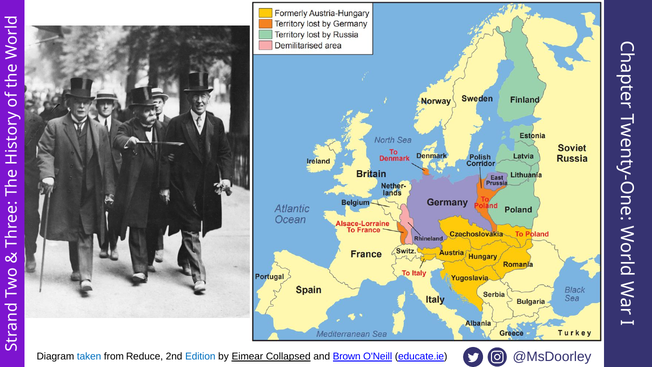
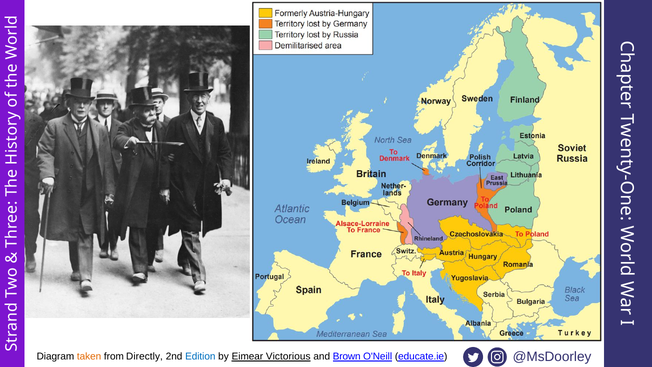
taken colour: blue -> orange (89, 356)
Reduce: Reduce -> Directly (144, 356)
Collapsed: Collapsed -> Victorious (288, 356)
